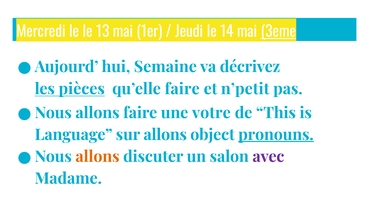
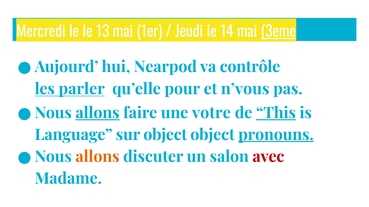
Semaine: Semaine -> Nearpod (165, 67)
décrivez: décrivez -> contrôle (250, 67)
pièces: pièces -> parler (82, 89)
qu’elle faire: faire -> pour (182, 89)
n’petit: n’petit -> n’vous (245, 89)
allons underline: none -> present (97, 113)
This underline: none -> present (276, 113)
sur allons: allons -> object (165, 135)
avec colour: purple -> red (268, 157)
